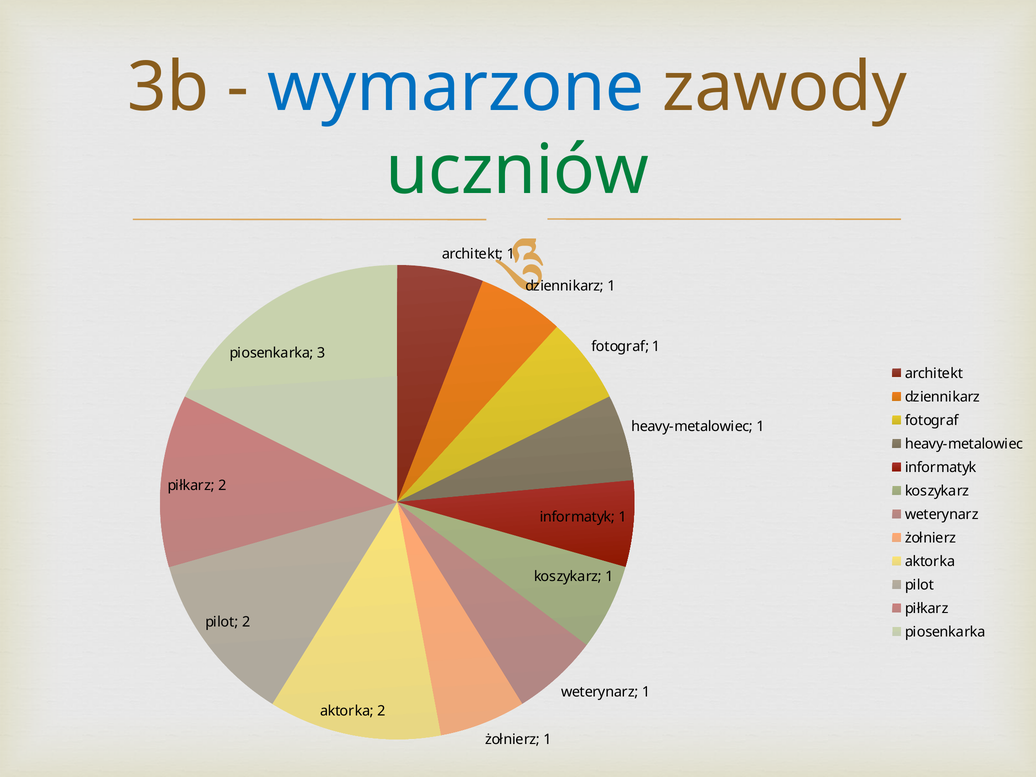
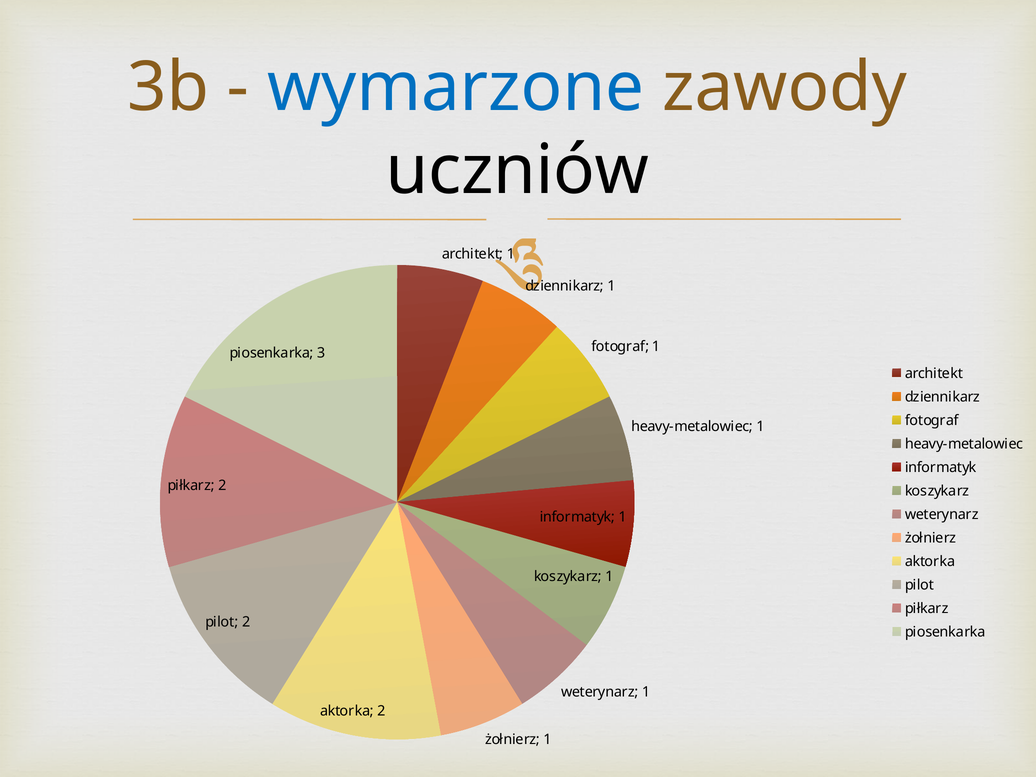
uczniów colour: green -> black (517, 171)
